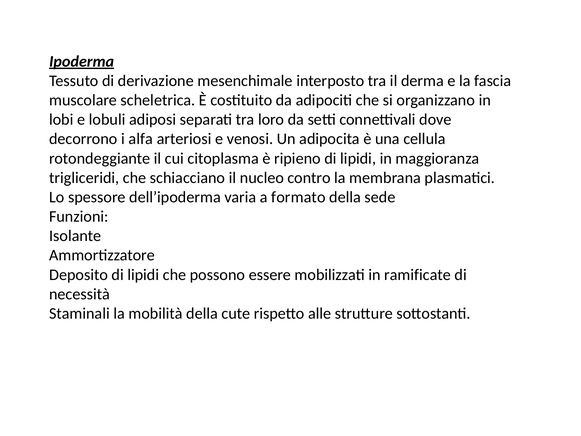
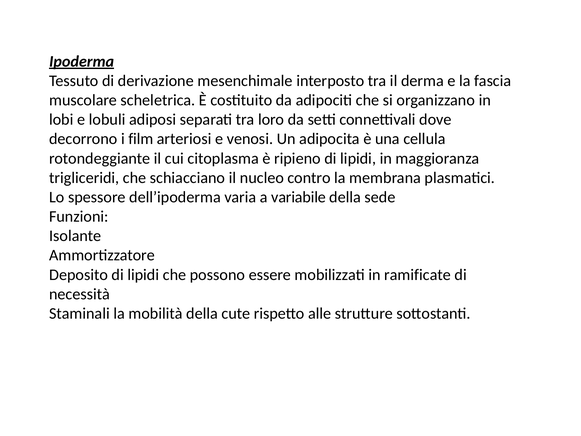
alfa: alfa -> film (141, 139)
formato: formato -> variabile (299, 197)
